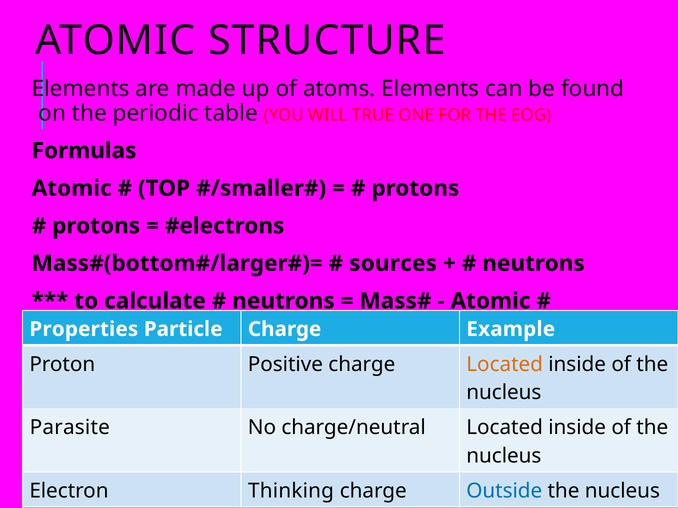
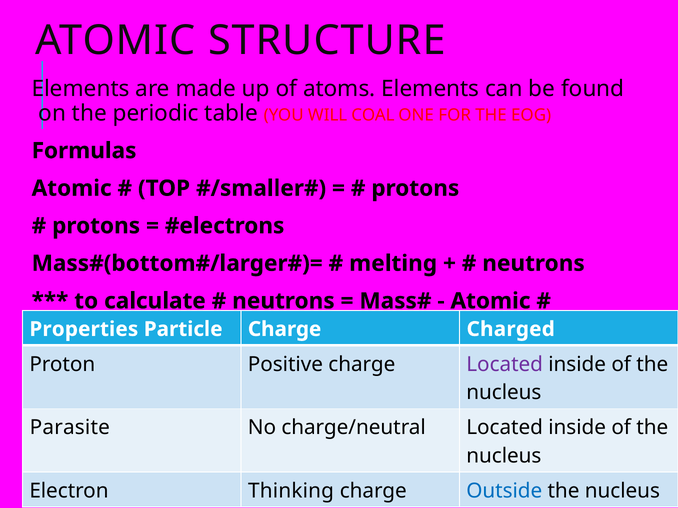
TRUE: TRUE -> COAL (373, 115)
sources: sources -> melting (393, 264)
Example: Example -> Charged (511, 329)
Located colour: orange -> purple (505, 365)
